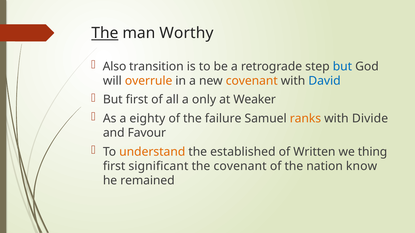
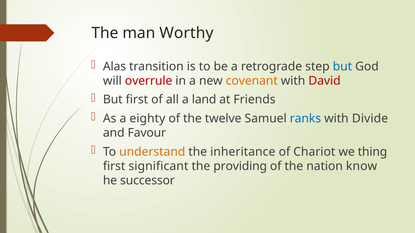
The underline: present -> none (105, 33)
Also: Also -> Alas (115, 67)
overrule colour: orange -> red (149, 81)
David colour: blue -> red (325, 81)
only: only -> land (204, 100)
Weaker: Weaker -> Friends (255, 100)
failure: failure -> twelve (223, 119)
ranks colour: orange -> blue (305, 119)
established: established -> inheritance (243, 152)
Written: Written -> Chariot (314, 152)
the covenant: covenant -> providing (240, 166)
remained: remained -> successor (147, 181)
